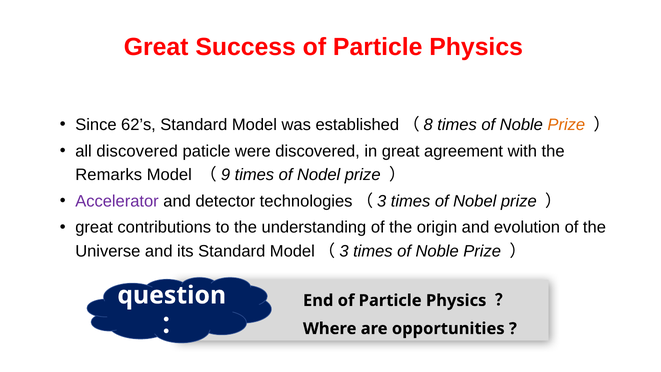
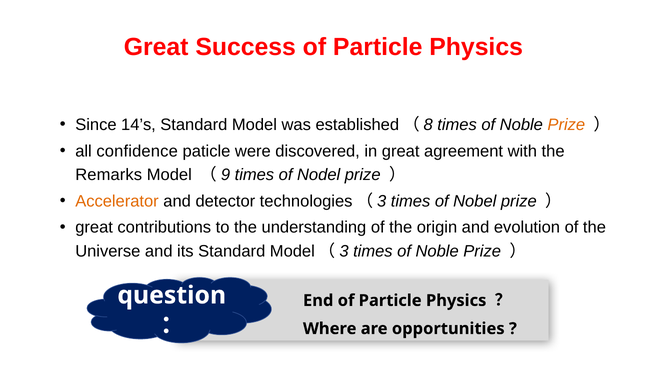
62’s: 62’s -> 14’s (138, 125)
all discovered: discovered -> confidence (137, 151)
Accelerator colour: purple -> orange (117, 201)
